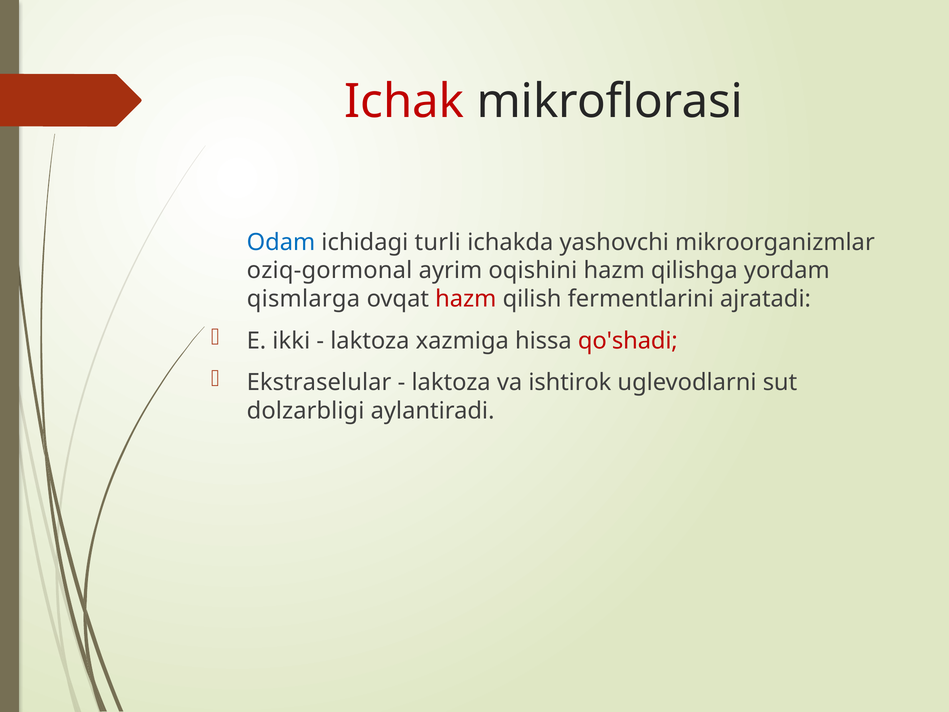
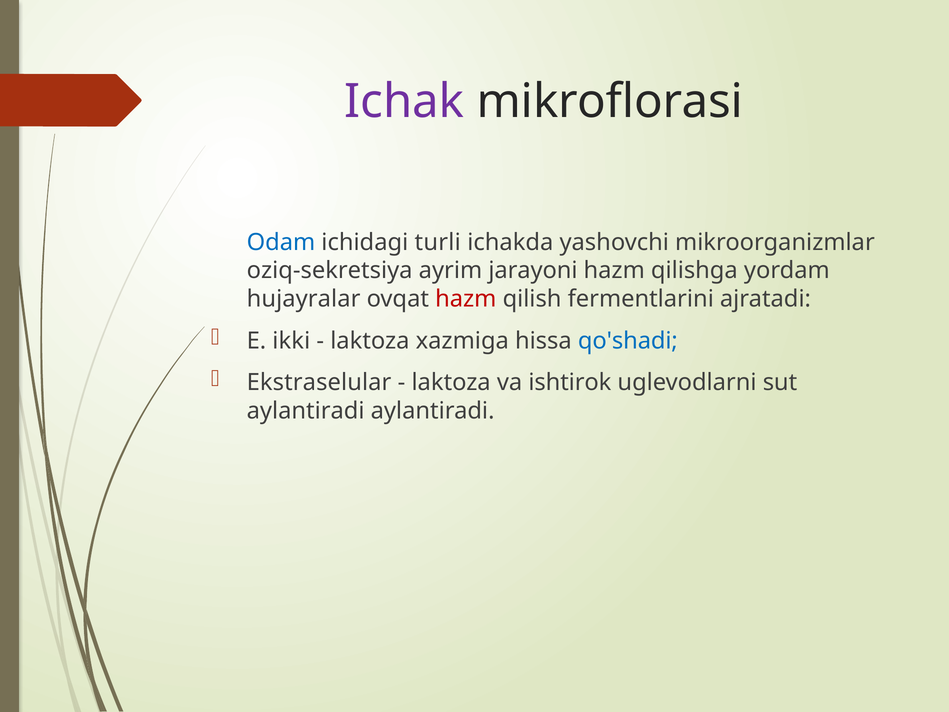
Ichak colour: red -> purple (404, 101)
oziq-gormonal: oziq-gormonal -> oziq-sekretsiya (330, 271)
oqishini: oqishini -> jarayoni (533, 271)
qismlarga: qismlarga -> hujayralar (304, 299)
qo'shadi colour: red -> blue (628, 341)
dolzarbligi: dolzarbligi -> aylantiradi (306, 411)
